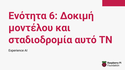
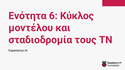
Δοκιμή: Δοκιμή -> Κύκλος (77, 16)
αυτό: αυτό -> τους (86, 40)
